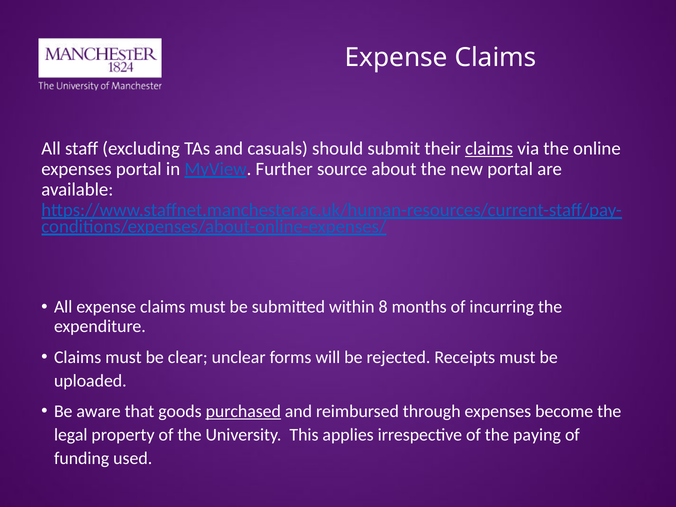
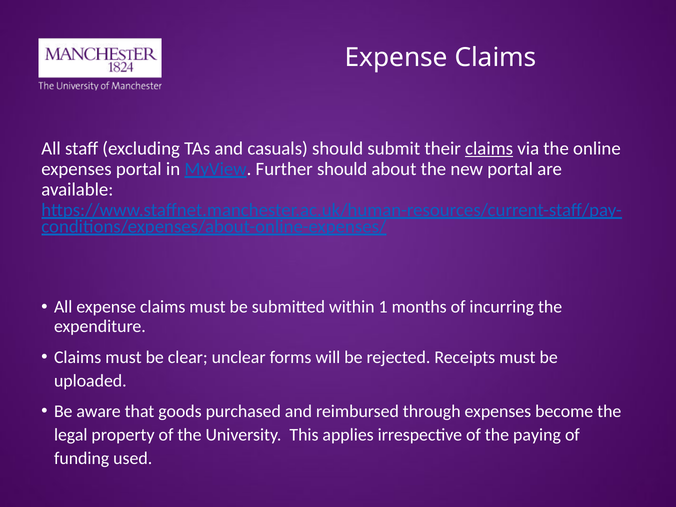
Further source: source -> should (342, 169)
8: 8 -> 1 (383, 307)
purchased underline: present -> none (243, 411)
